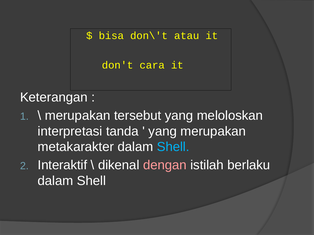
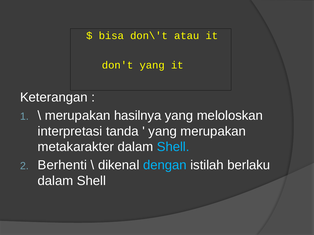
don't cara: cara -> yang (152, 65)
tersebut: tersebut -> hasilnya (138, 116)
Interaktif: Interaktif -> Berhenti (62, 166)
dengan colour: pink -> light blue (165, 166)
